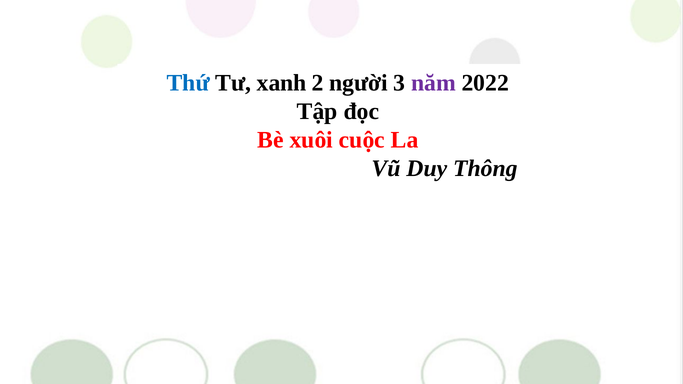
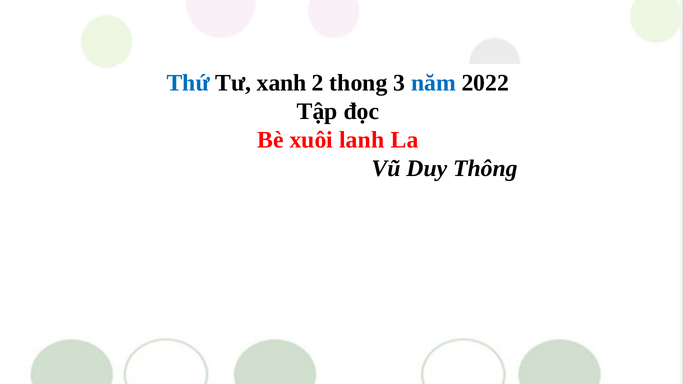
người: người -> thong (358, 83)
năm colour: purple -> blue (433, 83)
cuộc: cuộc -> lanh (362, 140)
